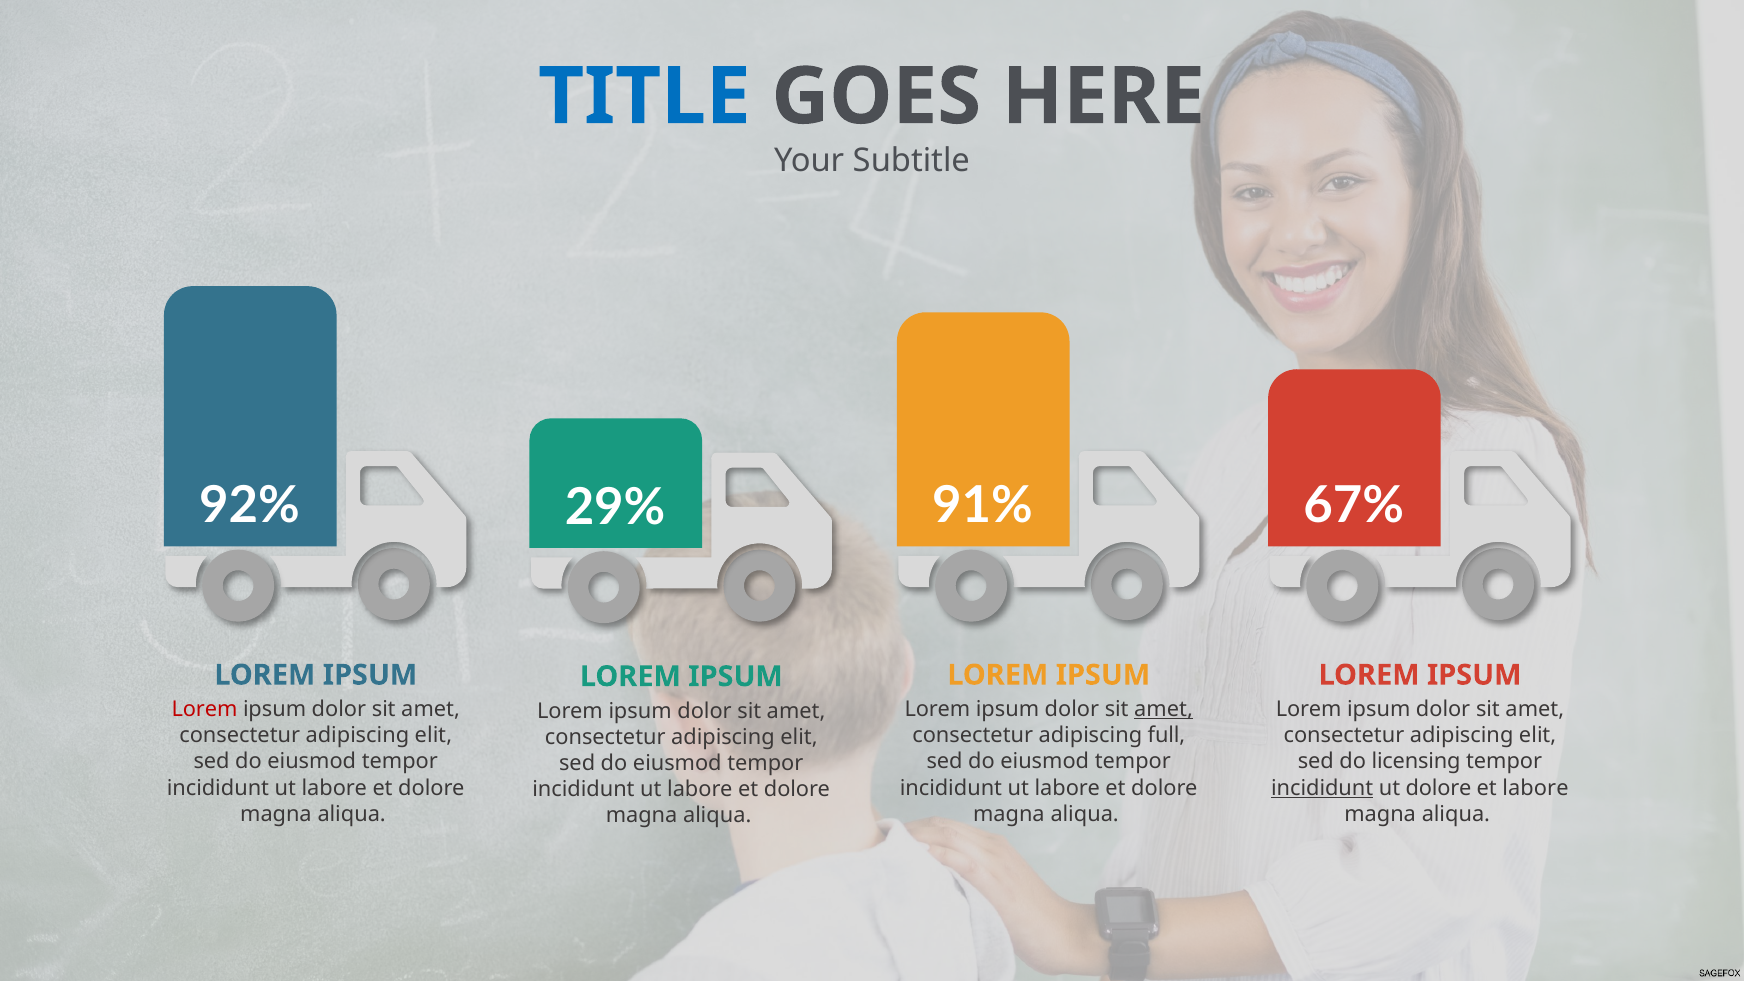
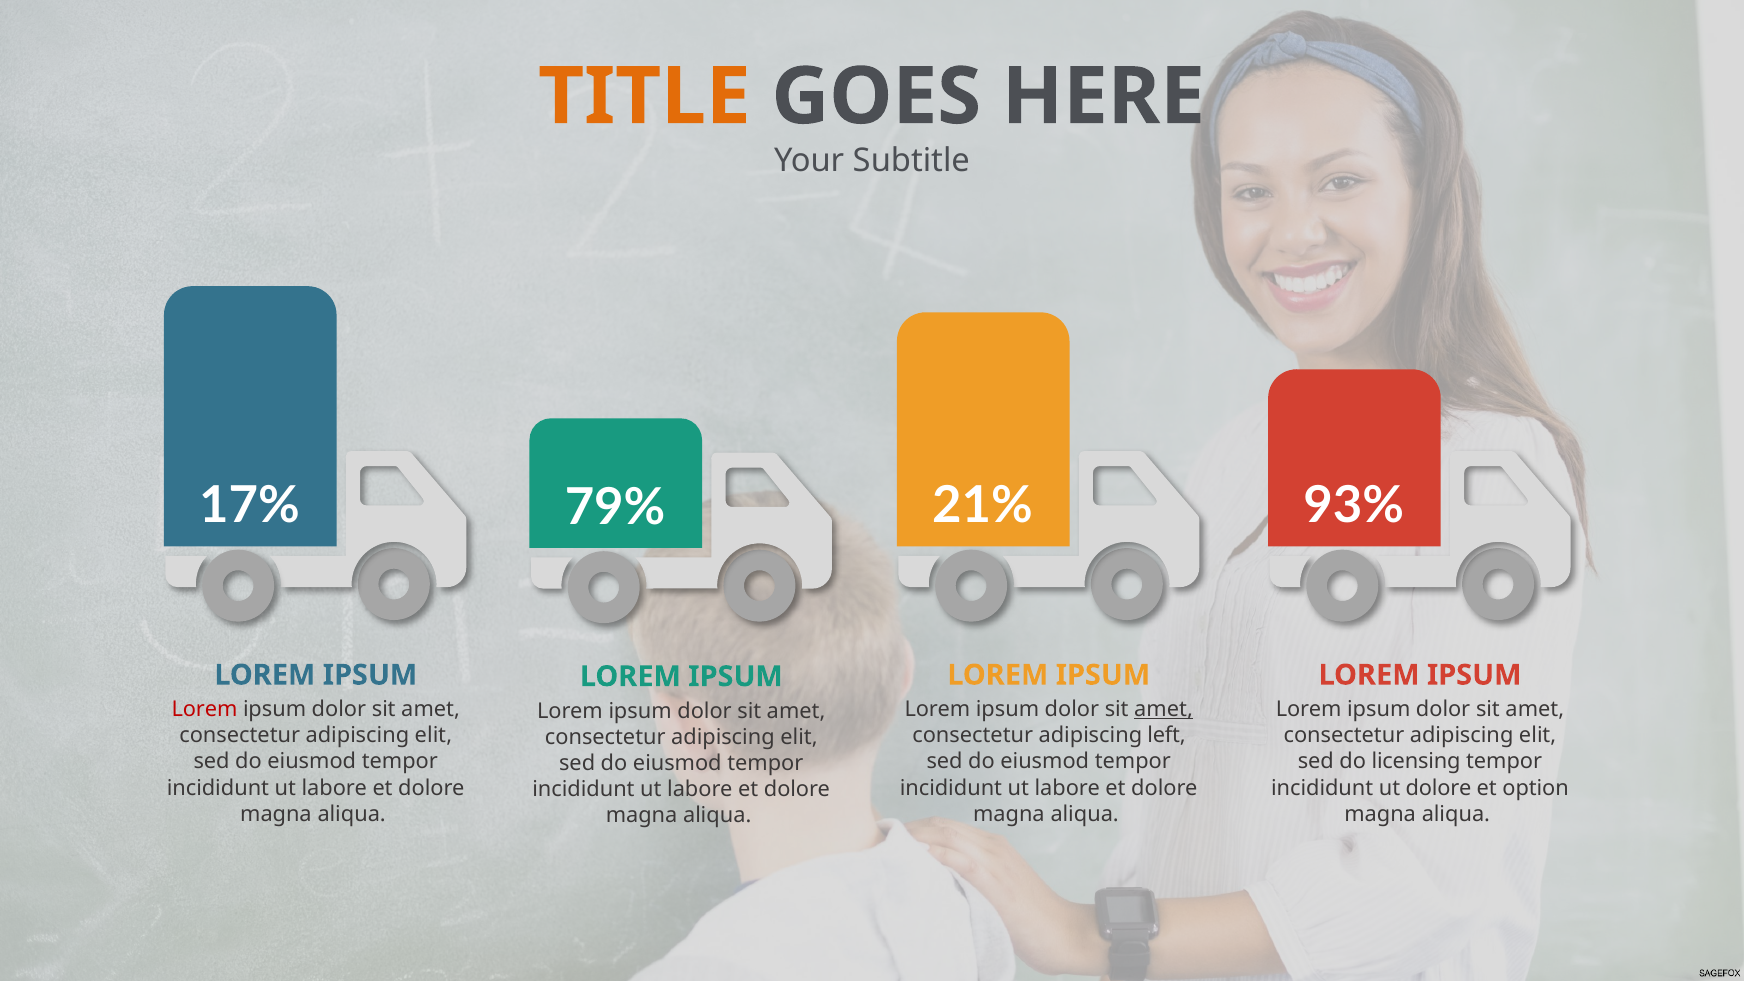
TITLE colour: blue -> orange (644, 97)
92%: 92% -> 17% (250, 506)
91%: 91% -> 21% (982, 506)
67%: 67% -> 93% (1354, 506)
29%: 29% -> 79% (615, 507)
full: full -> left (1167, 736)
incididunt underline: present -> none (1322, 788)
et labore: labore -> option (1536, 788)
